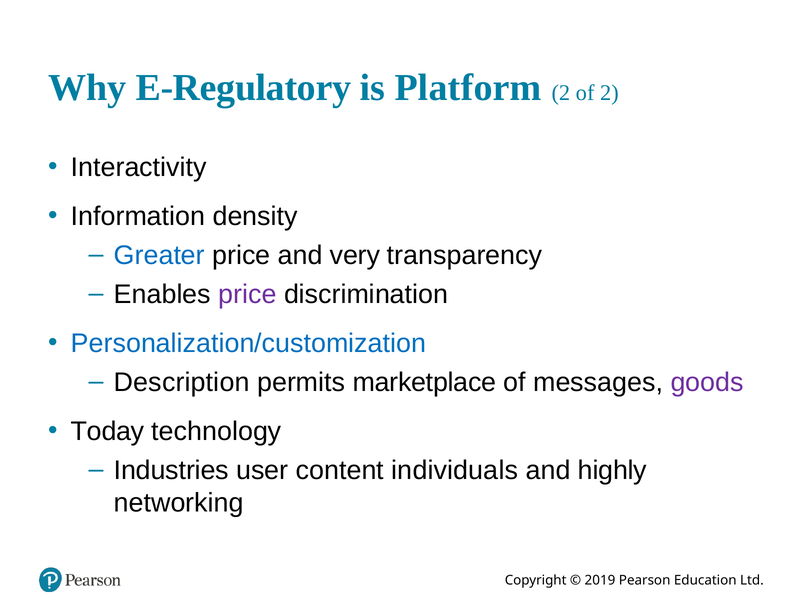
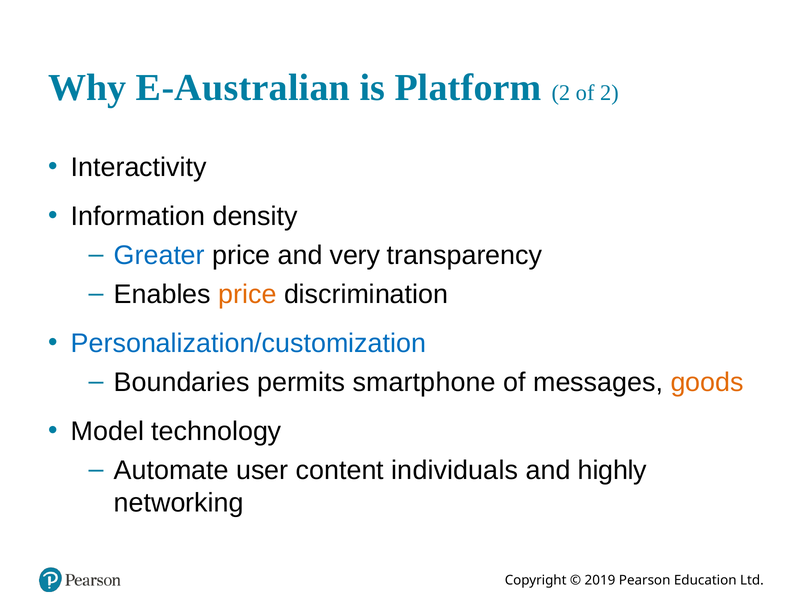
E-Regulatory: E-Regulatory -> E-Australian (243, 87)
price colour: purple -> orange (247, 294)
Description: Description -> Boundaries (182, 382)
marketplace: marketplace -> smartphone (424, 382)
goods colour: purple -> orange (707, 382)
Today: Today -> Model (107, 431)
Industries: Industries -> Automate (171, 470)
